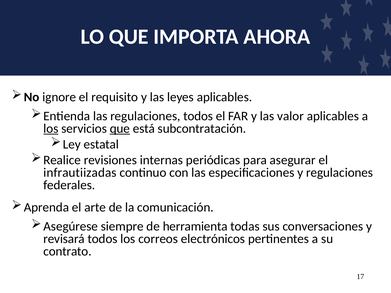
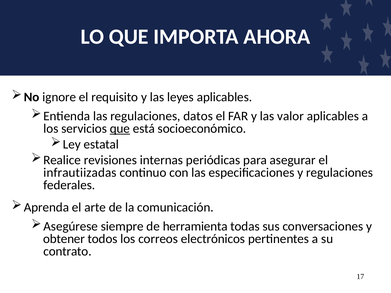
regulaciones todos: todos -> datos (198, 116)
los underline: present -> none (51, 129)
subcontratación: subcontratación -> socioeconómico (202, 129)
revisará: revisará -> obtener (64, 239)
